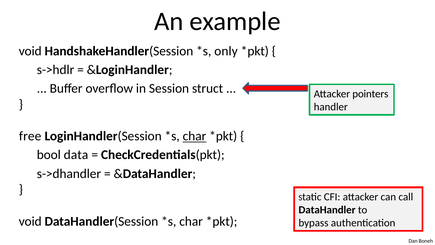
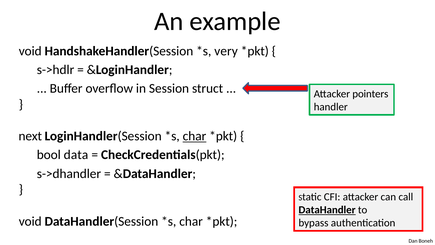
only: only -> very (226, 51)
free: free -> next (30, 136)
DataHandler underline: none -> present (327, 210)
